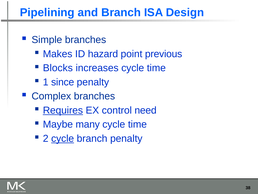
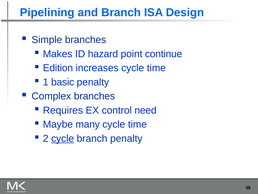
previous: previous -> continue (164, 54)
Blocks: Blocks -> Edition (58, 68)
since: since -> basic (63, 82)
Requires underline: present -> none (63, 110)
